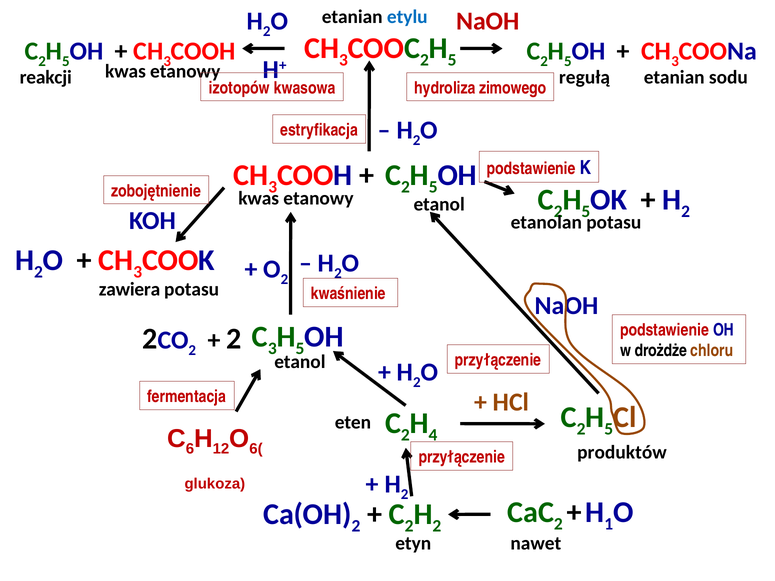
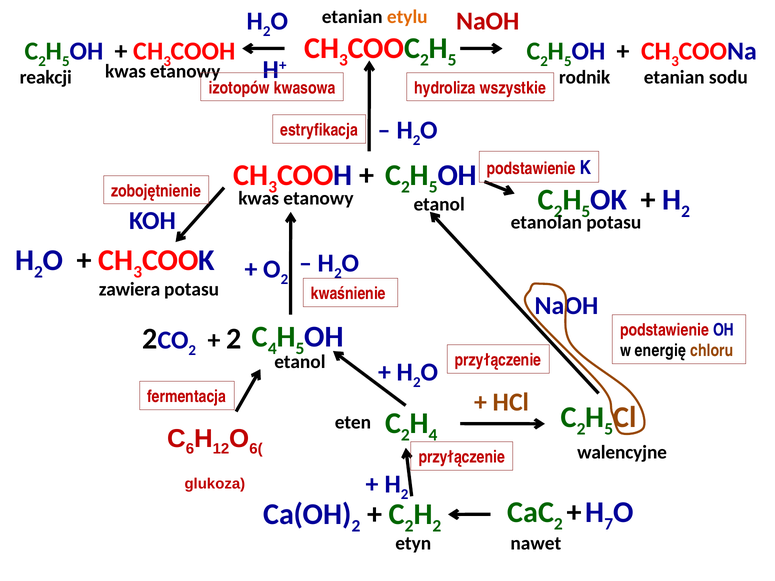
etylu colour: blue -> orange (407, 17)
regułą: regułą -> rodnik (585, 77)
zimowego: zimowego -> wszystkie (513, 88)
3: 3 -> 4 (272, 349)
drożdże: drożdże -> energię (661, 351)
produktów: produktów -> walencyjne (622, 453)
1: 1 -> 7 (609, 524)
